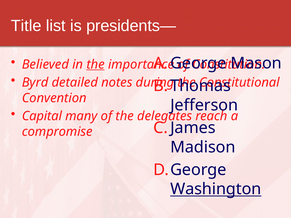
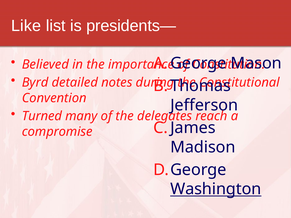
Title: Title -> Like (26, 26)
the underline: present -> none (96, 64)
Capital: Capital -> Turned (42, 116)
